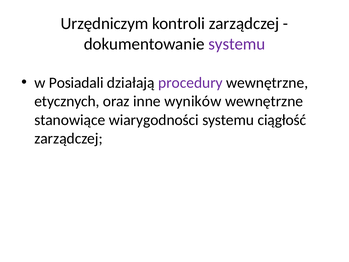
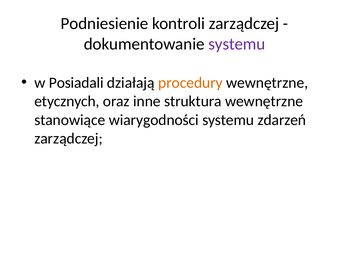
Urzędniczym: Urzędniczym -> Podniesienie (105, 24)
procedury colour: purple -> orange (190, 83)
wyników: wyników -> struktura (193, 101)
ciągłość: ciągłość -> zdarzeń (282, 120)
